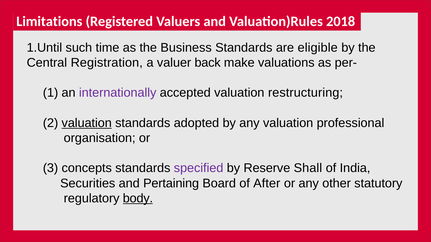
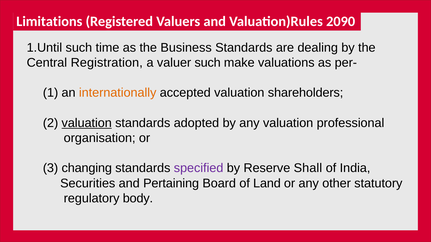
2018: 2018 -> 2090 (341, 21)
eligible: eligible -> dealing (318, 48)
valuer back: back -> such (208, 63)
internationally colour: purple -> orange (118, 93)
restructuring: restructuring -> shareholders (306, 93)
concepts: concepts -> changing (87, 168)
After: After -> Land (267, 184)
body underline: present -> none (138, 199)
